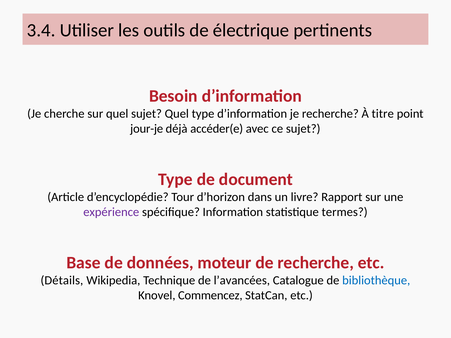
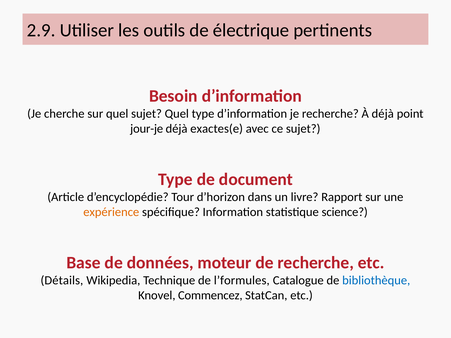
3.4: 3.4 -> 2.9 (41, 30)
À titre: titre -> déjà (383, 114)
accéder(e: accéder(e -> exactes(e (217, 129)
expérience colour: purple -> orange (111, 212)
termes: termes -> science (345, 212)
l’avancées: l’avancées -> l’formules (242, 281)
